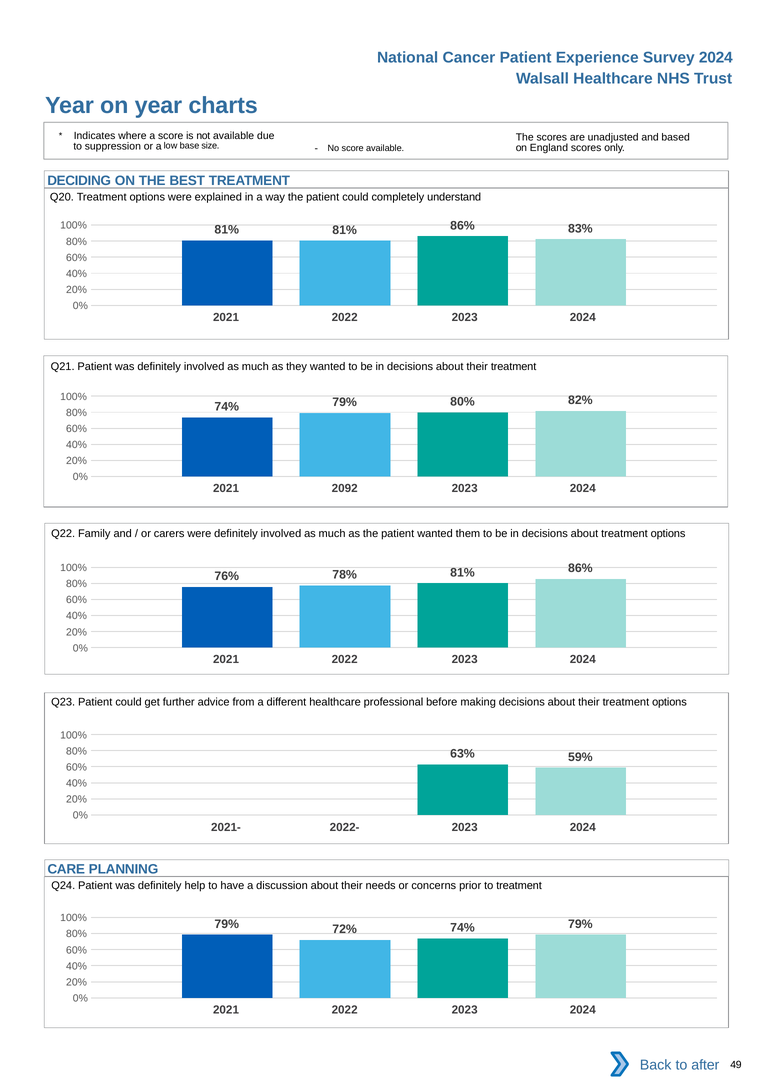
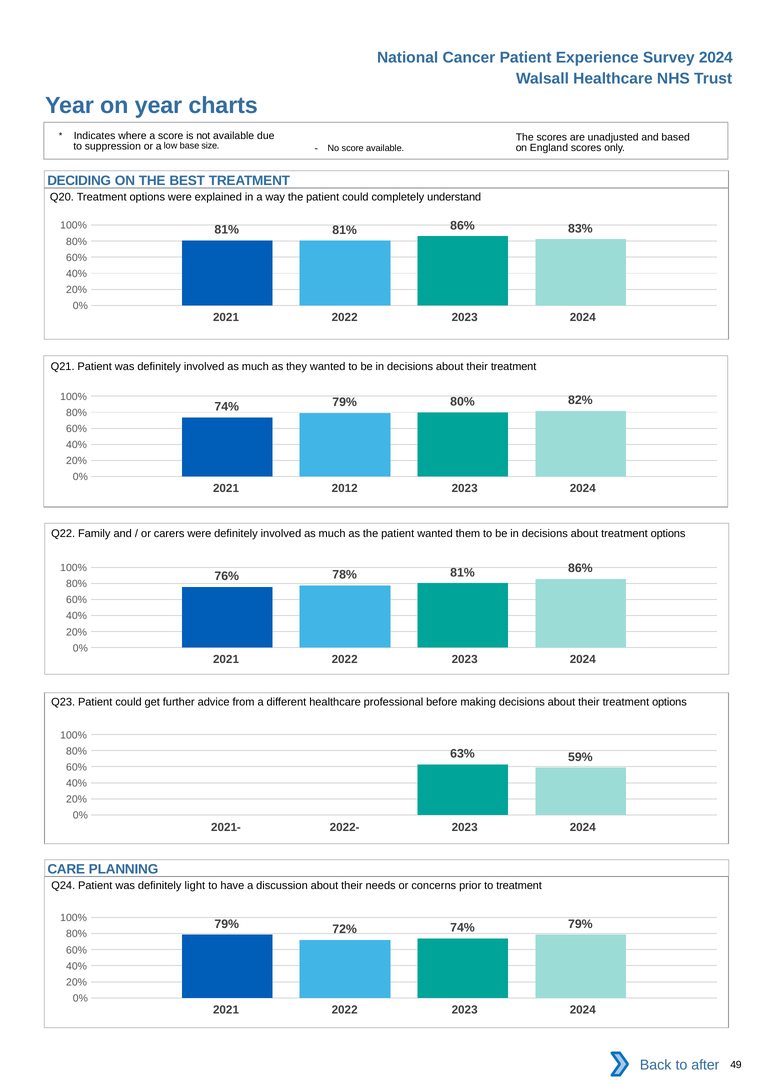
2092: 2092 -> 2012 (345, 489)
help: help -> light (195, 886)
